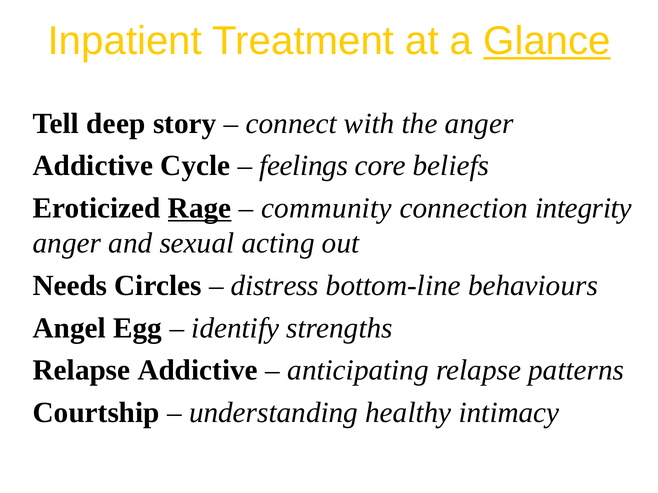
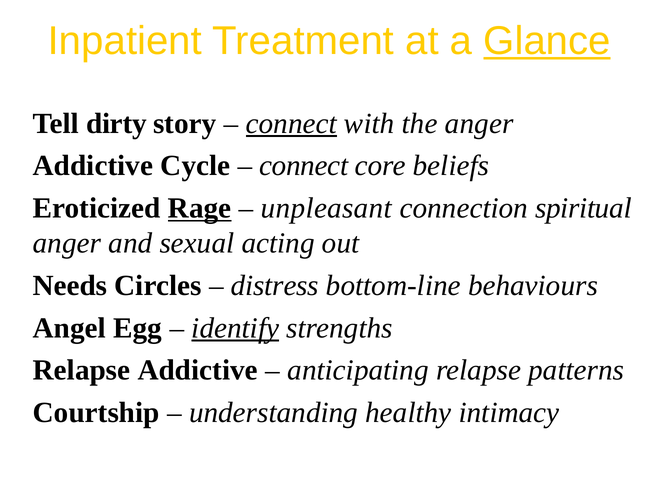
deep: deep -> dirty (116, 124)
connect underline: none -> present (291, 124)
feelings: feelings -> connect (304, 166)
community: community -> unpleasant (326, 208)
integrity: integrity -> spiritual (583, 208)
identify underline: none -> present (235, 328)
